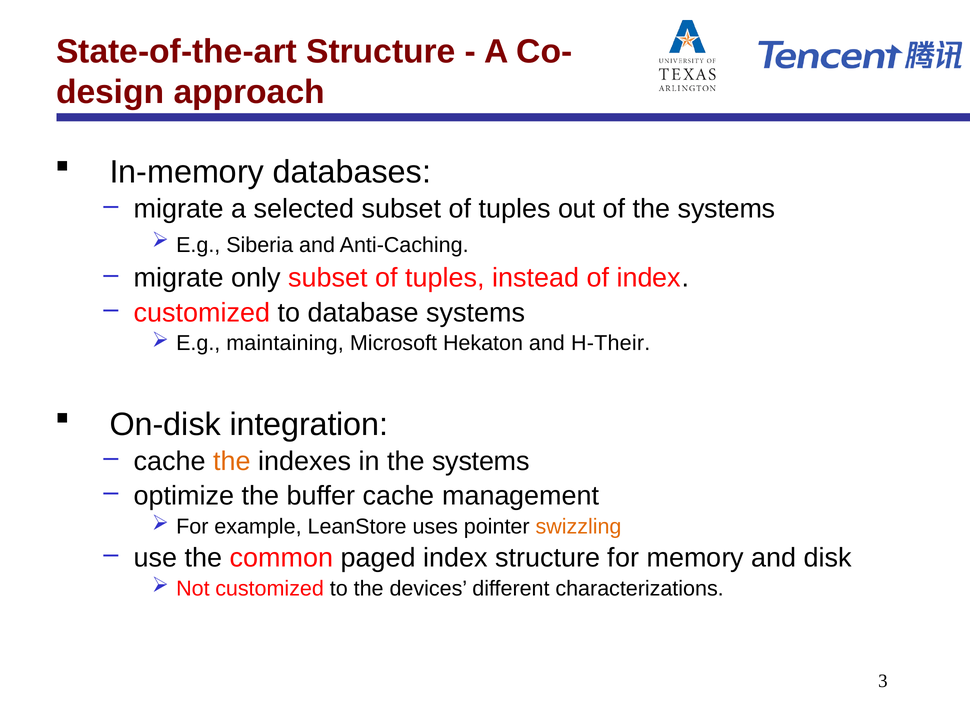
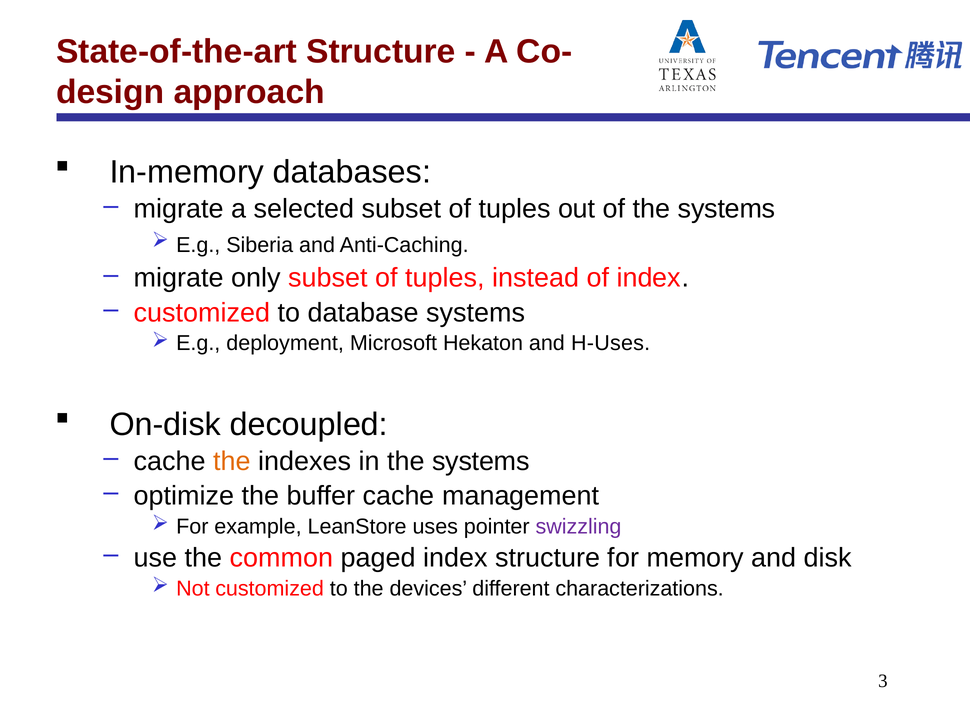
maintaining: maintaining -> deployment (285, 343)
H-Their: H-Their -> H-Uses (611, 343)
integration: integration -> decoupled (309, 424)
swizzling colour: orange -> purple (578, 526)
